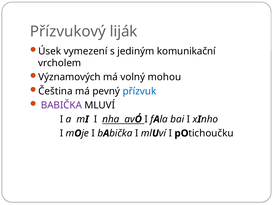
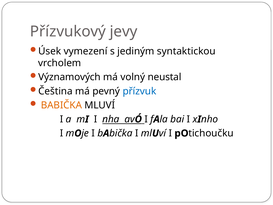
liják: liják -> jevy (124, 32)
komunikační: komunikační -> syntaktickou (186, 51)
mohou: mohou -> neustal (165, 77)
BABIČKA colour: purple -> orange (61, 105)
